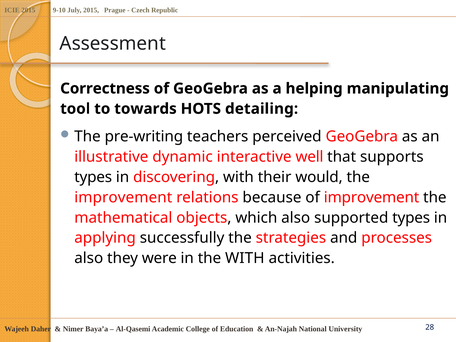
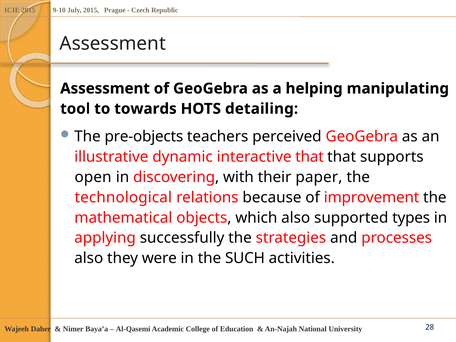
Correctness: Correctness -> Assessment (105, 88)
pre-writing: pre-writing -> pre-objects (144, 137)
interactive well: well -> that (310, 157)
types: types -> open (93, 177)
would: would -> paper (319, 177)
improvement: improvement -> technological (123, 197)
the WITH: WITH -> SUCH (245, 258)
